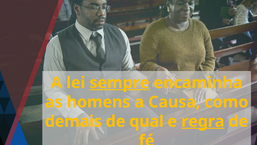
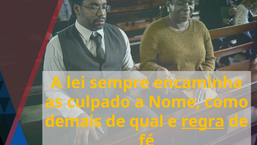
sempre underline: present -> none (119, 83)
homens: homens -> culpado (98, 102)
Causa: Causa -> Nome (174, 102)
